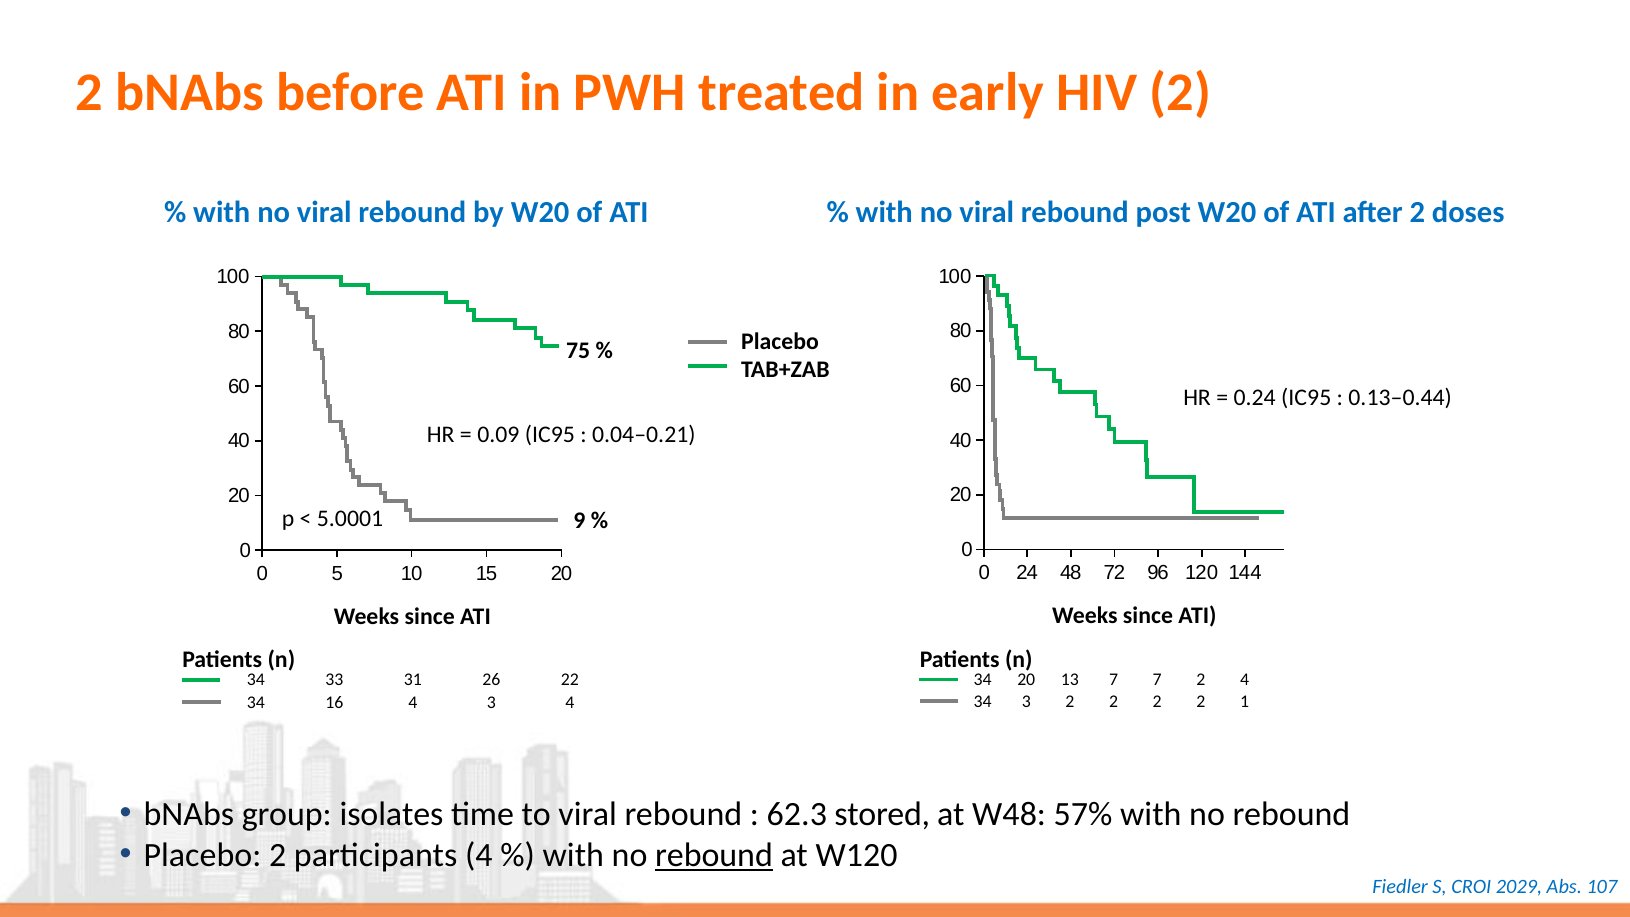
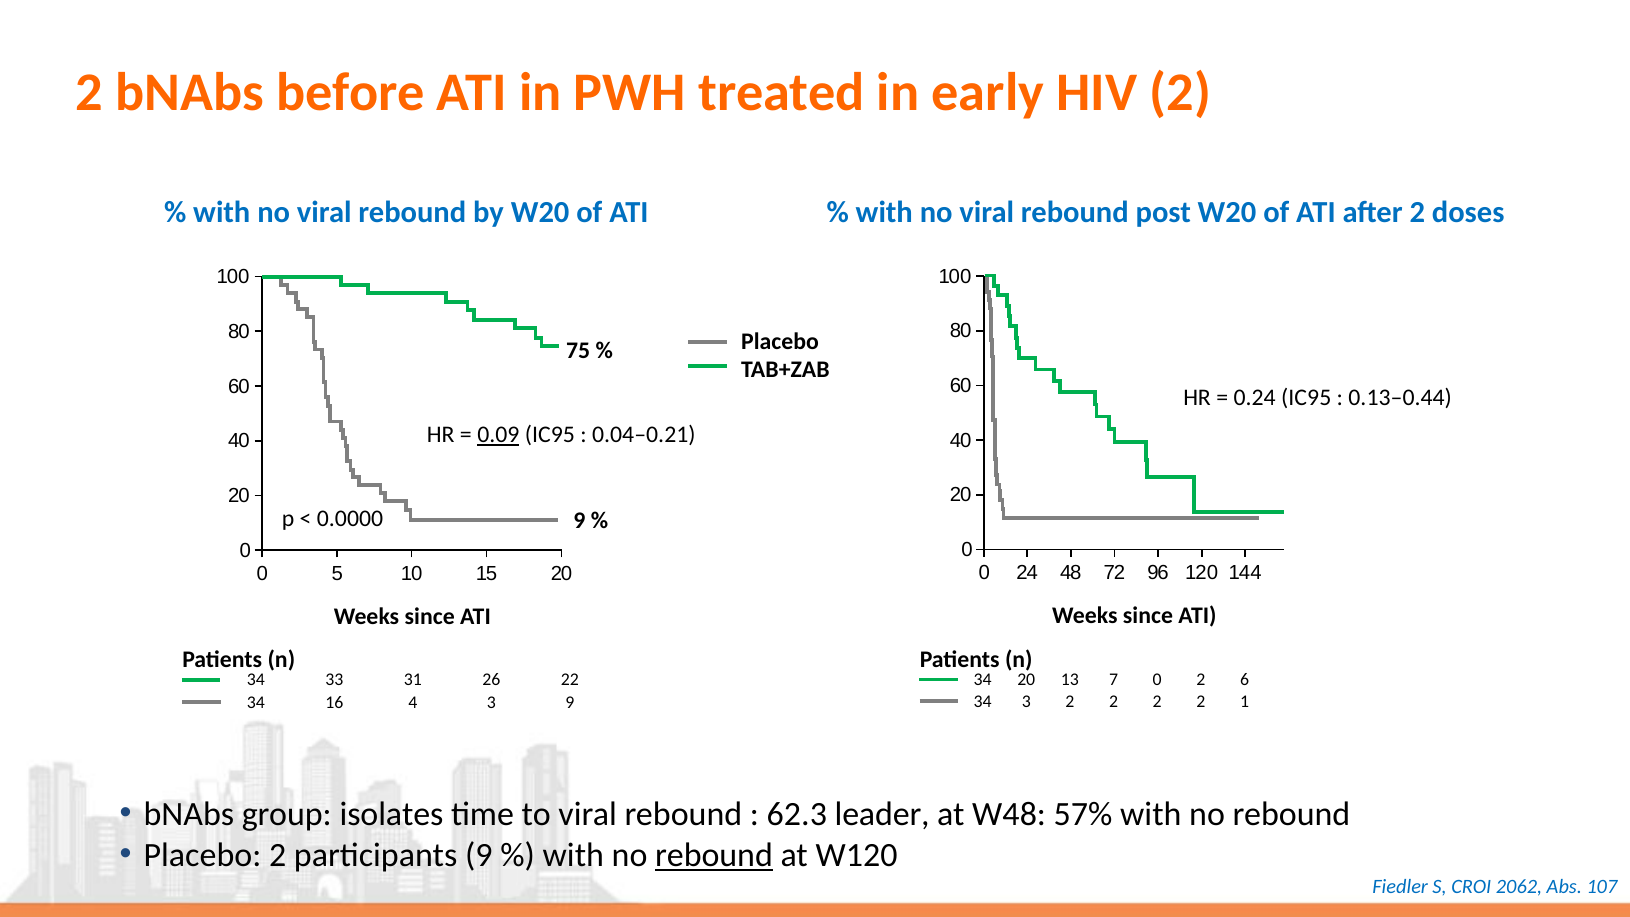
0.09 underline: none -> present (498, 435)
5.0001: 5.0001 -> 0.0000 (350, 518)
7 7: 7 -> 0 (1157, 679)
2 4: 4 -> 6 (1245, 679)
3 4: 4 -> 9 (570, 702)
stored: stored -> leader (882, 814)
participants 4: 4 -> 9 (479, 855)
2029: 2029 -> 2062 (1519, 886)
